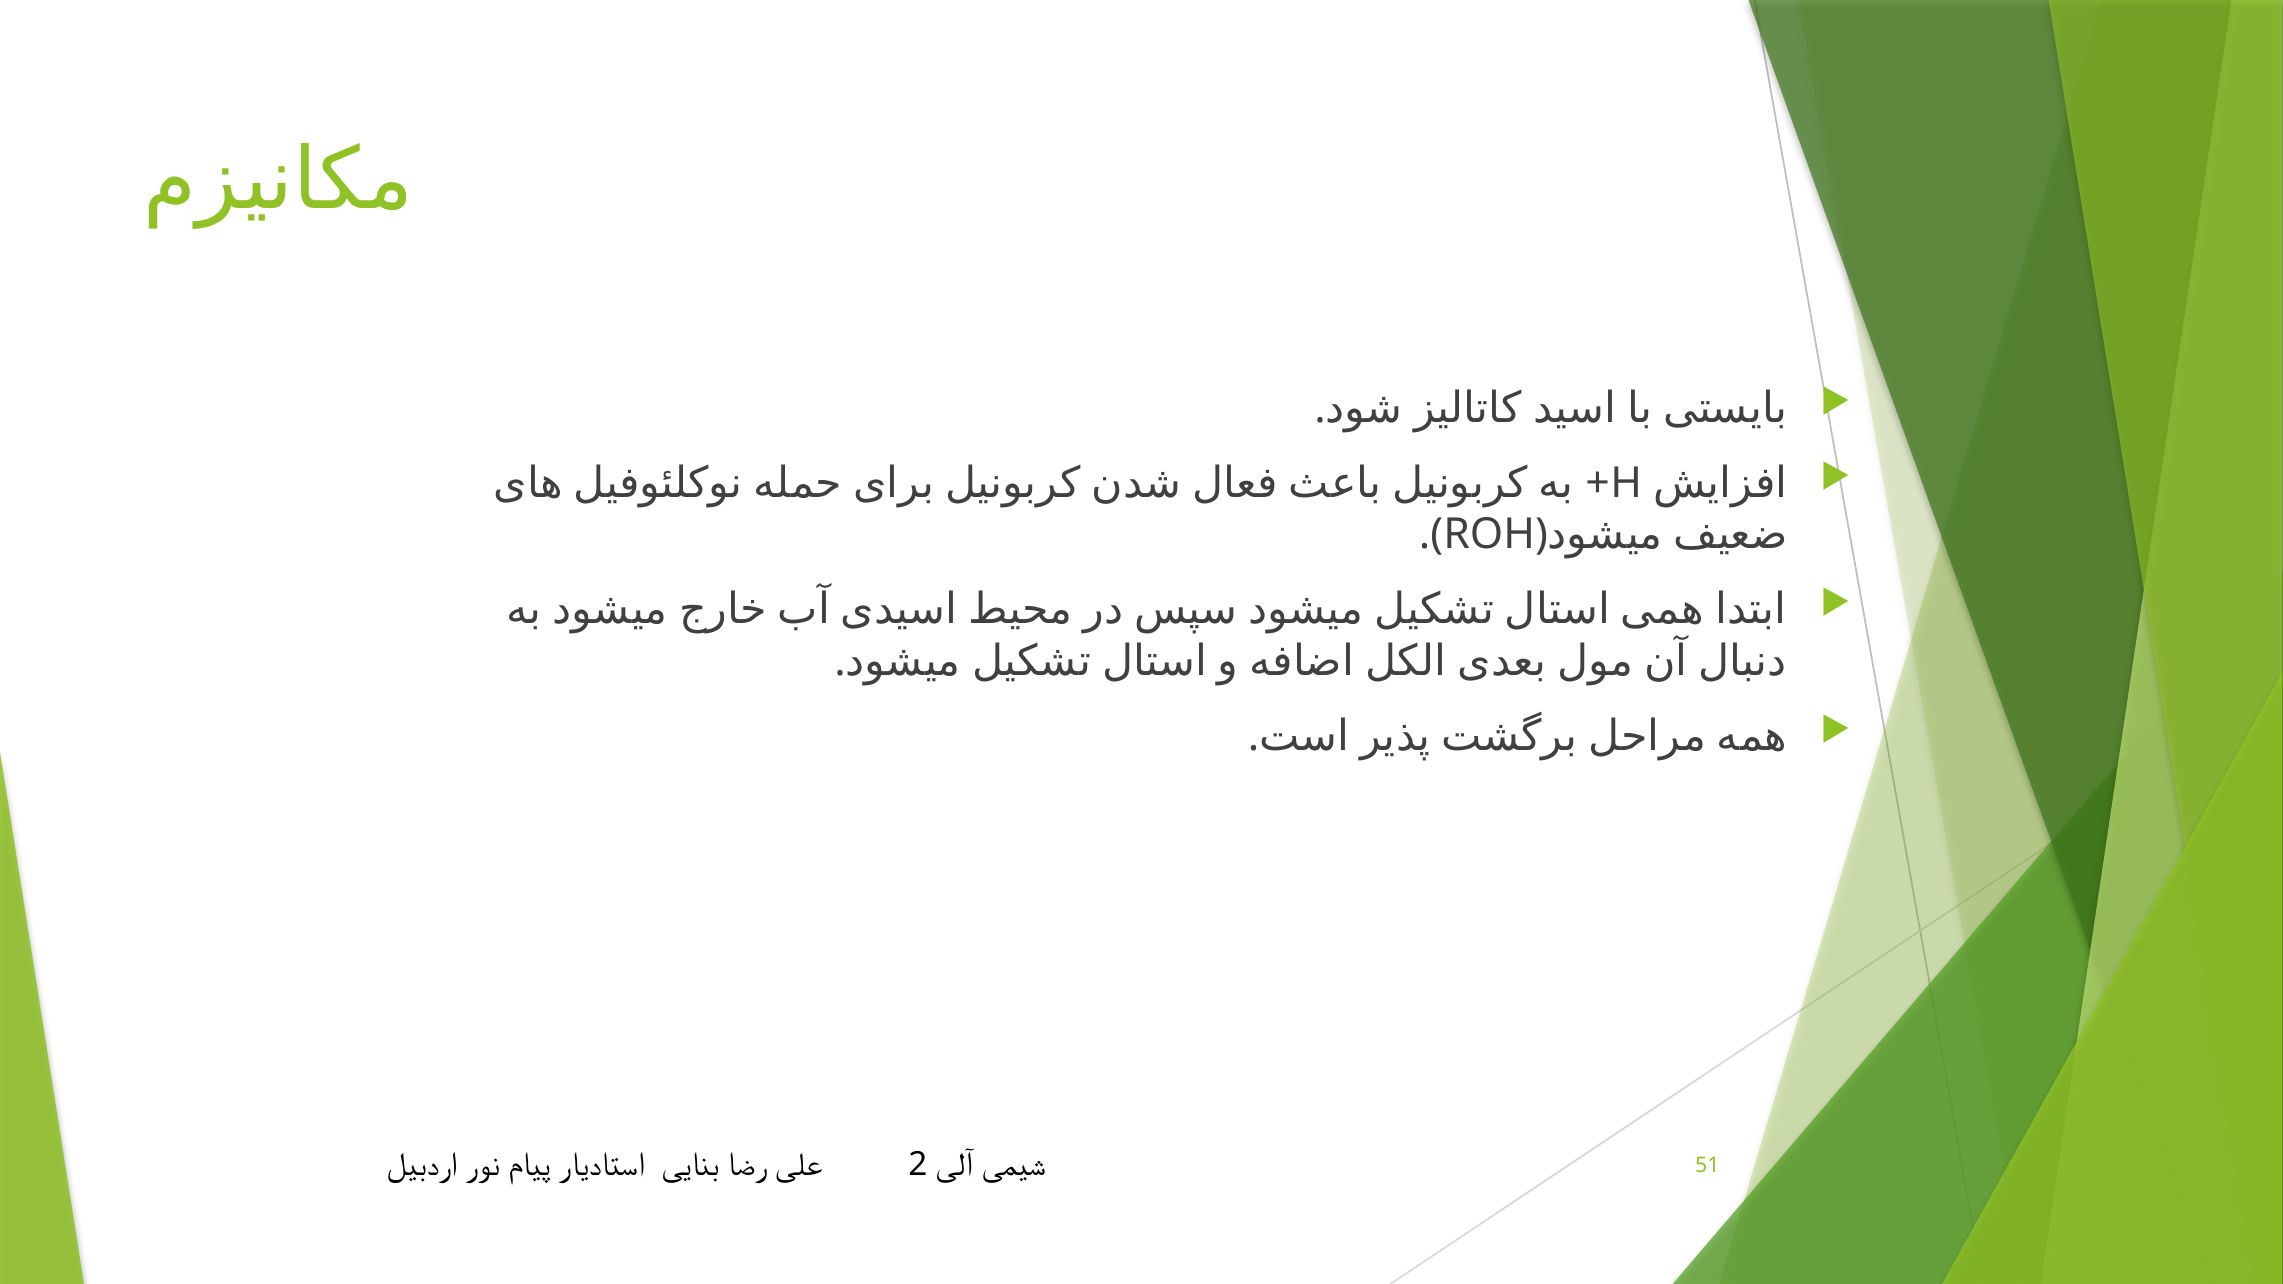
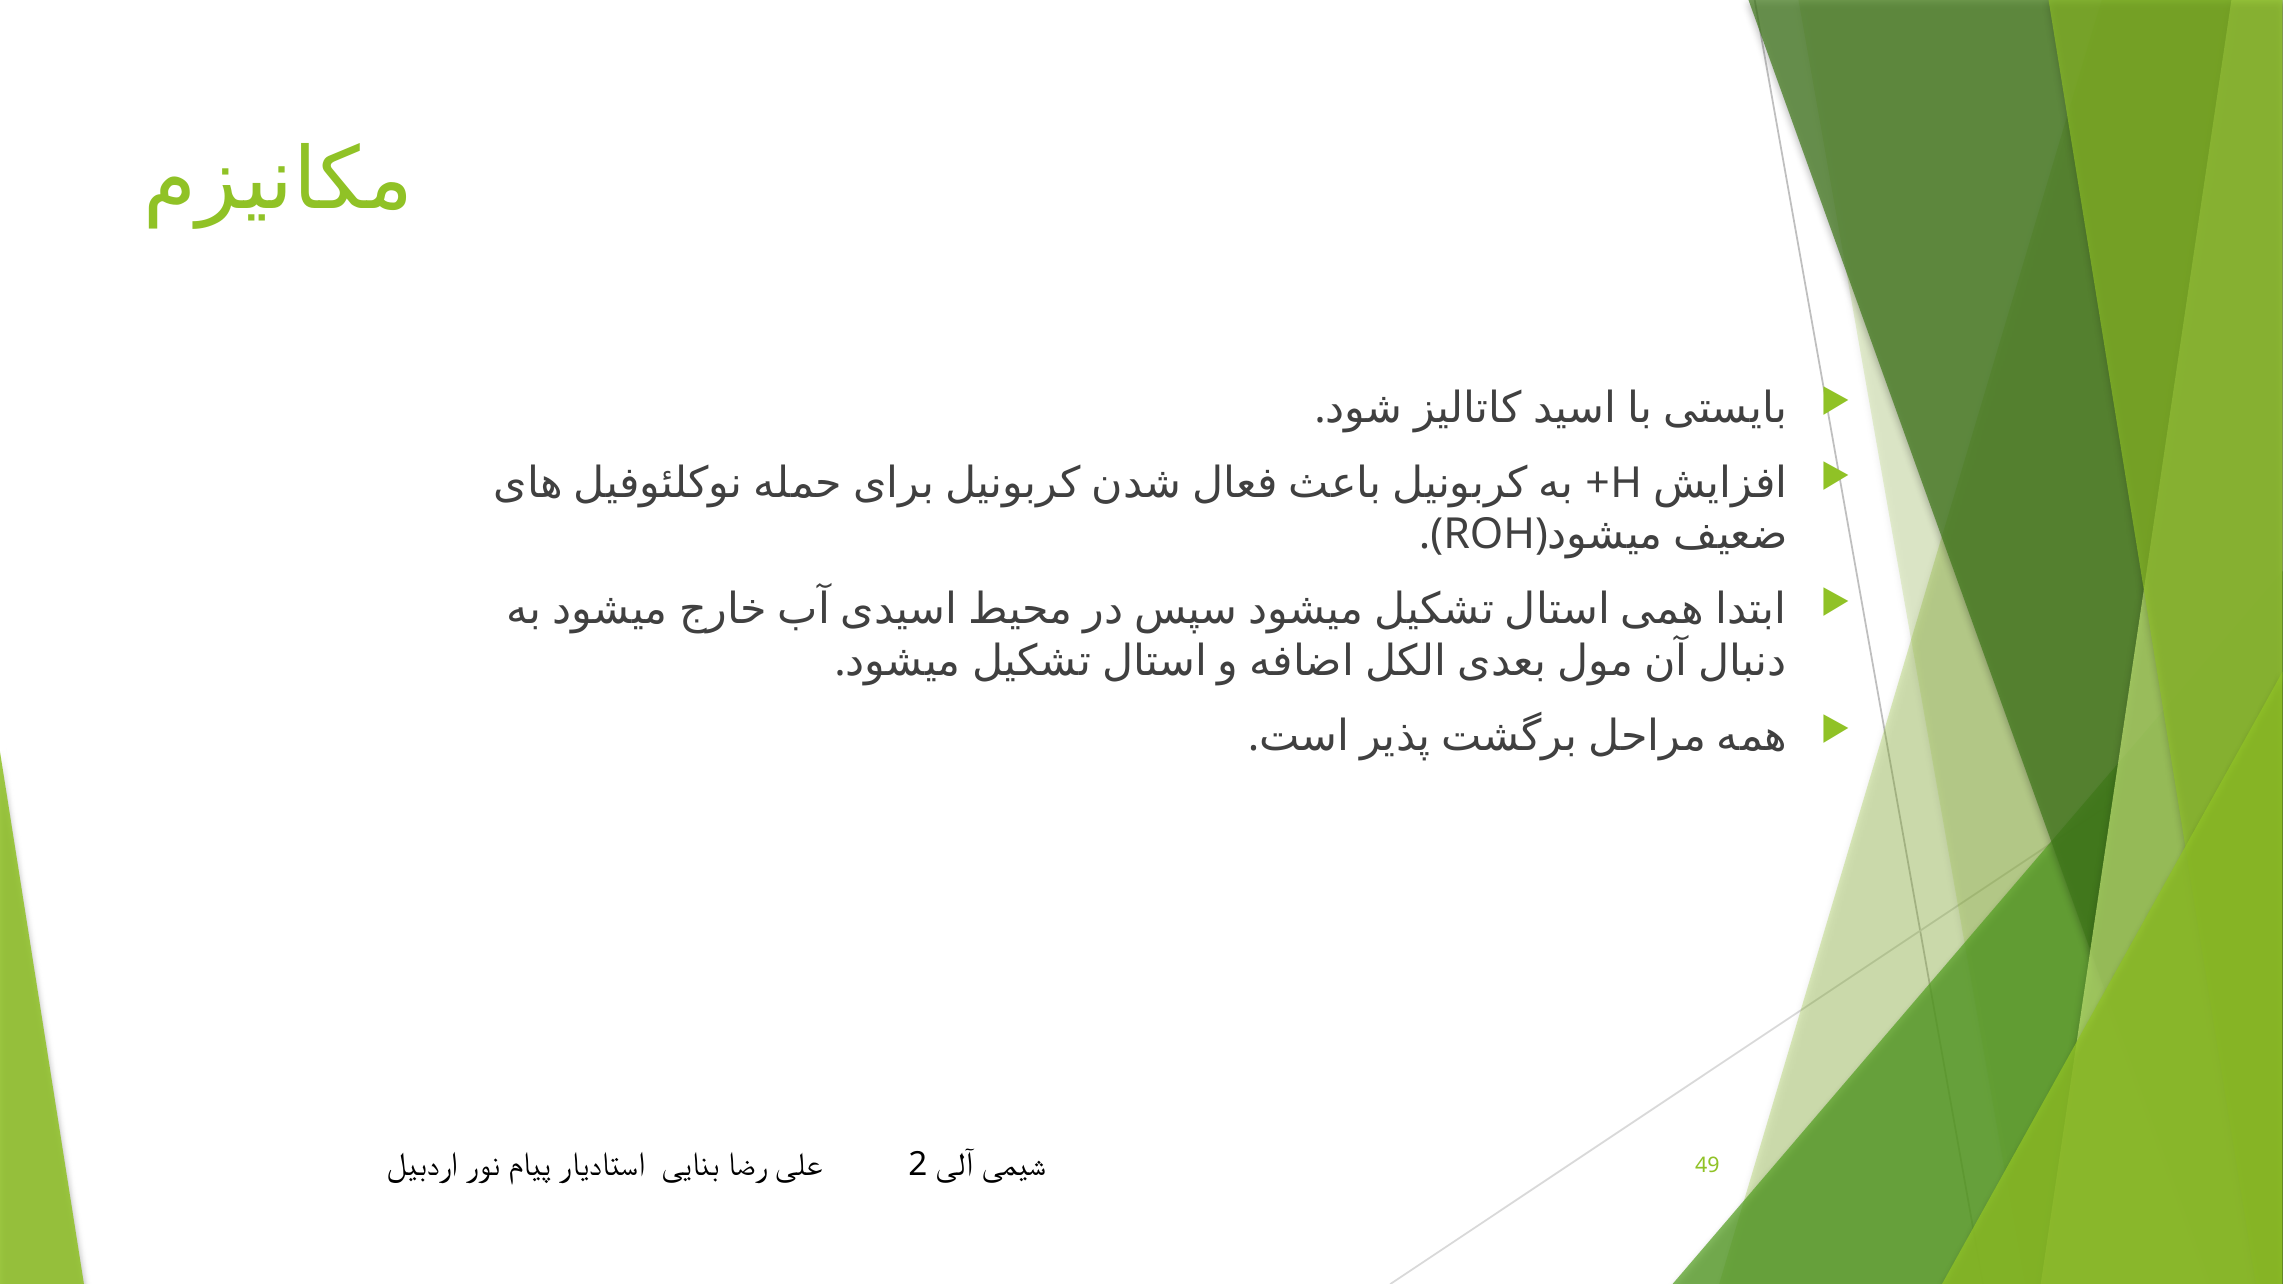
51: 51 -> 49 (1707, 1165)
